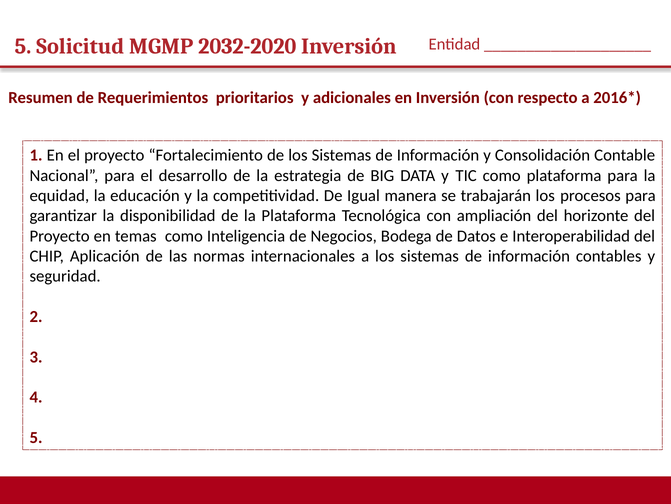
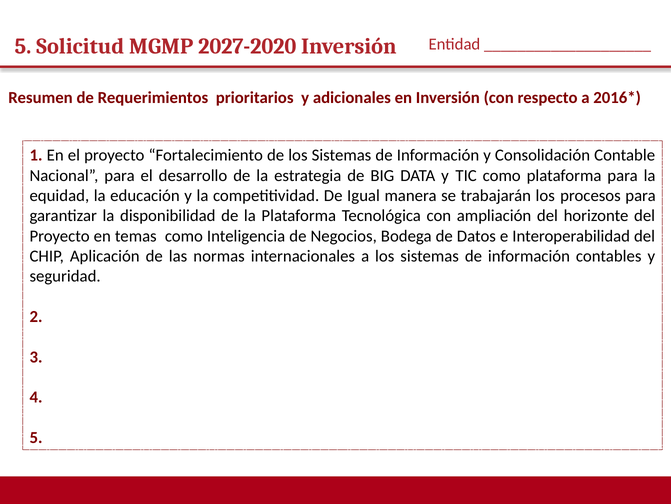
2032-2020: 2032-2020 -> 2027-2020 (247, 46)
